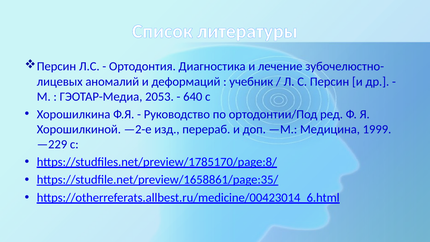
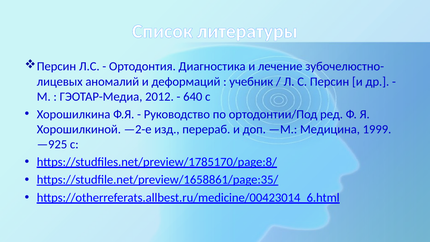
2053: 2053 -> 2012 (159, 97)
—229: —229 -> —925 (52, 144)
